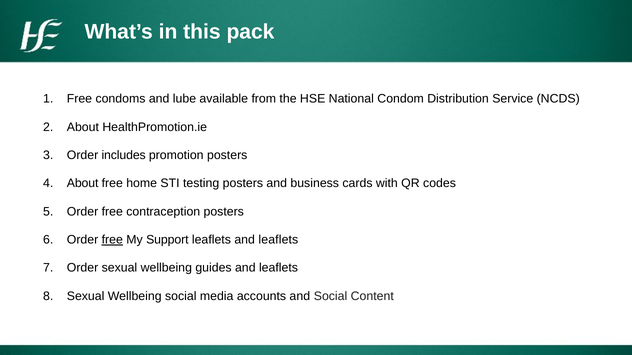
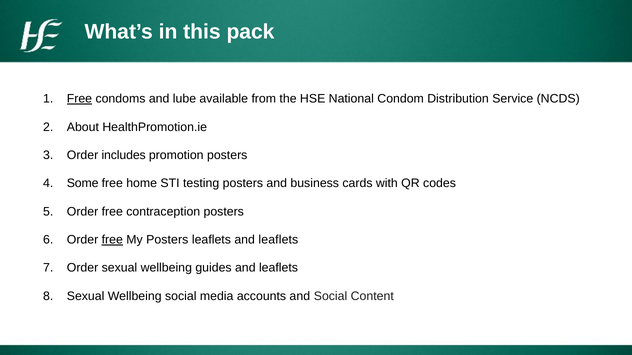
Free underline: none -> present (79, 99)
About: About -> Some (83, 184)
My Support: Support -> Posters (167, 240)
